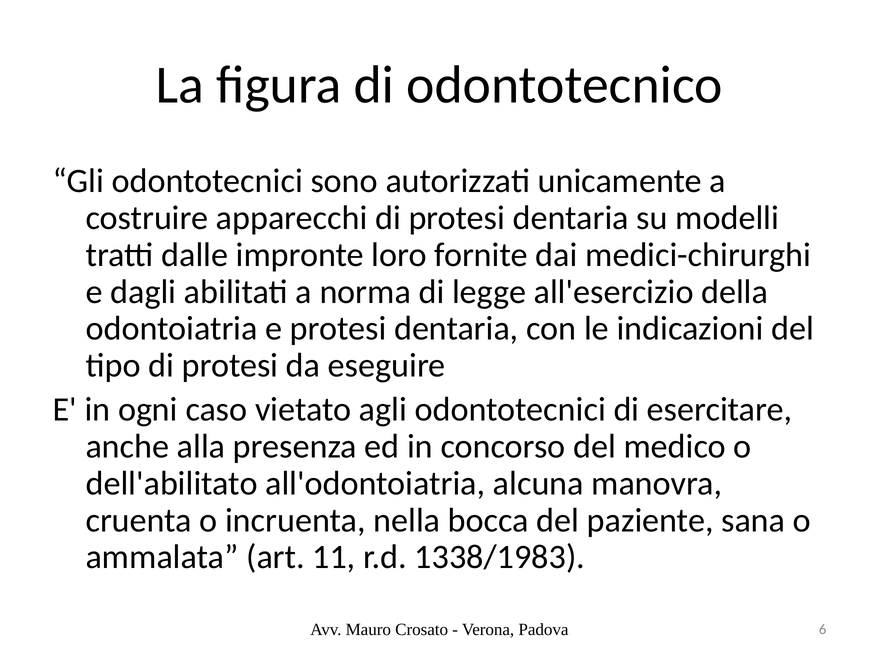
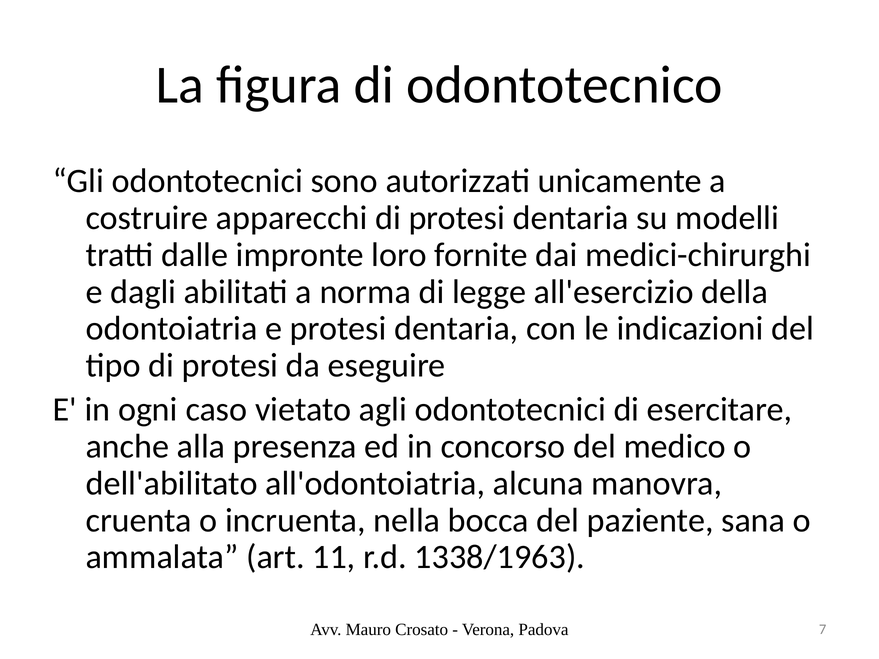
1338/1983: 1338/1983 -> 1338/1963 (500, 557)
6: 6 -> 7 (823, 629)
